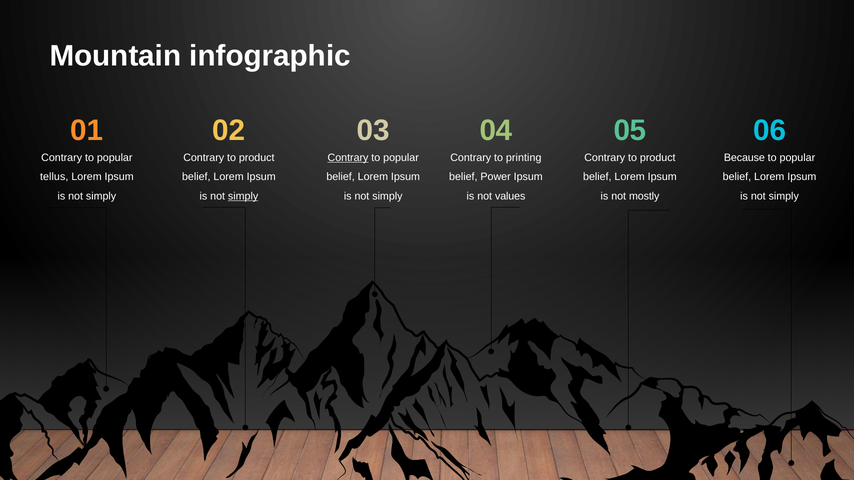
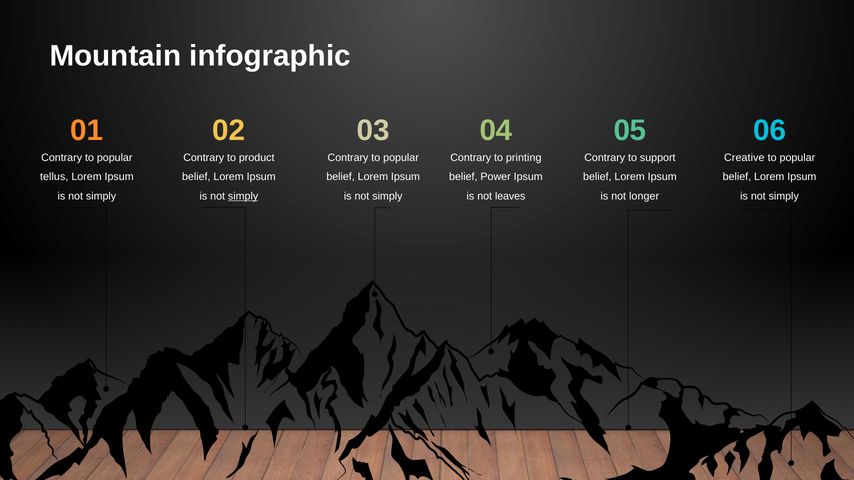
Contrary underline: present -> none (348, 158)
product: product -> support (658, 158)
Because: Because -> Creative (744, 158)
values: values -> leaves (510, 196)
mostly: mostly -> longer (644, 196)
